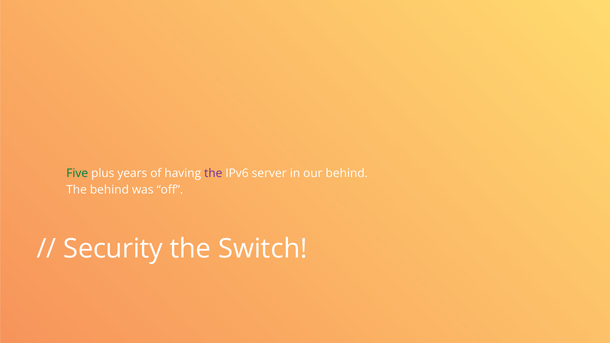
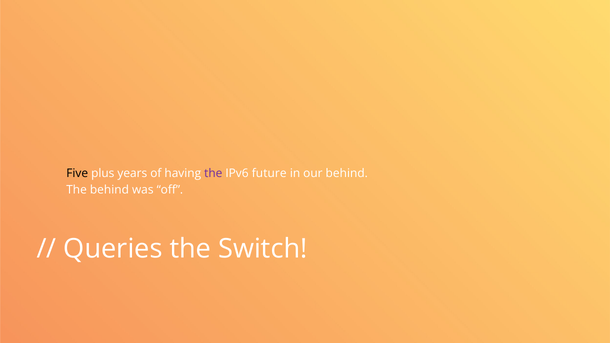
Five colour: green -> black (77, 174)
server: server -> future (269, 174)
Security: Security -> Queries (113, 249)
